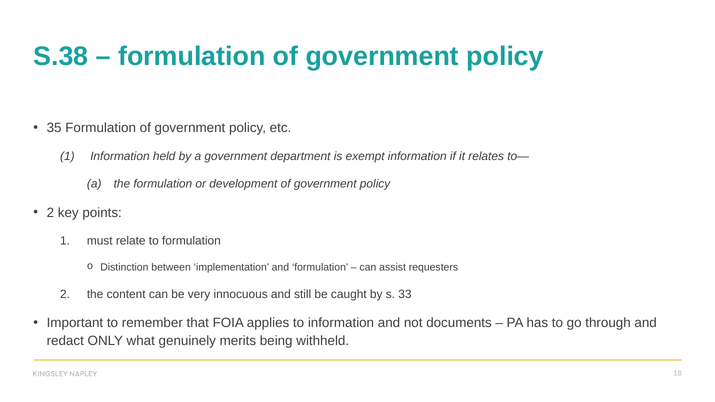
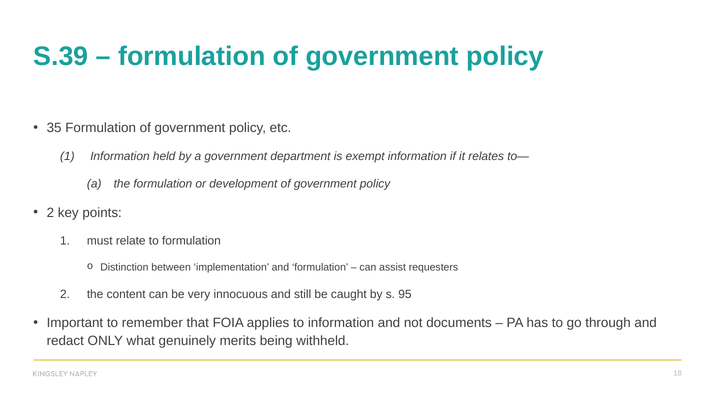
S.38: S.38 -> S.39 (61, 57)
33: 33 -> 95 (405, 294)
